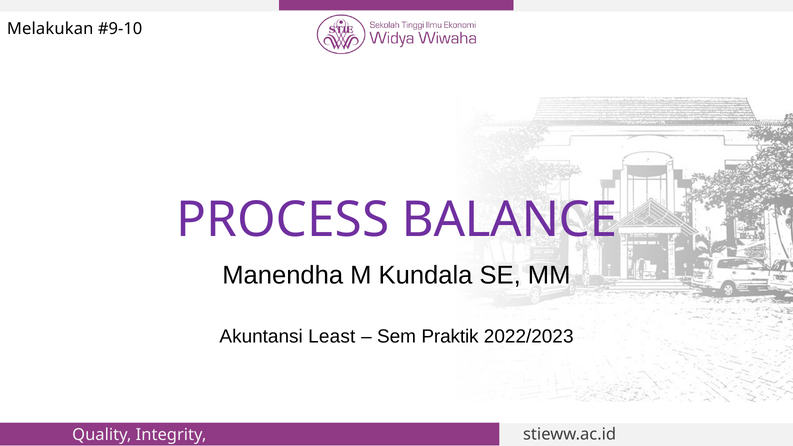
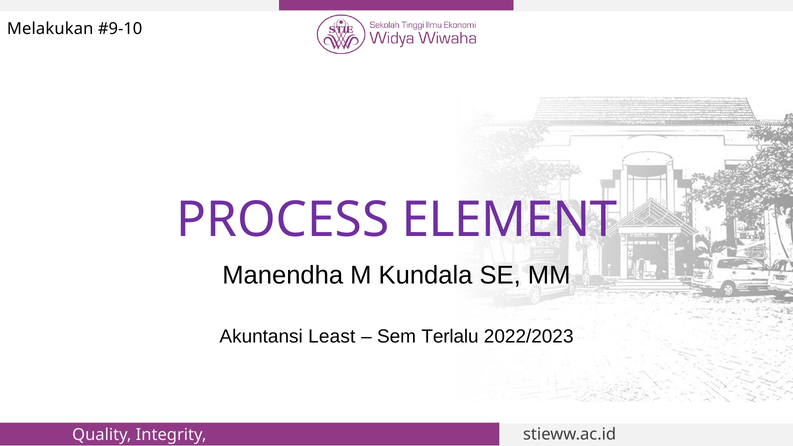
BALANCE: BALANCE -> ELEMENT (510, 220)
Praktik: Praktik -> Terlalu (450, 336)
